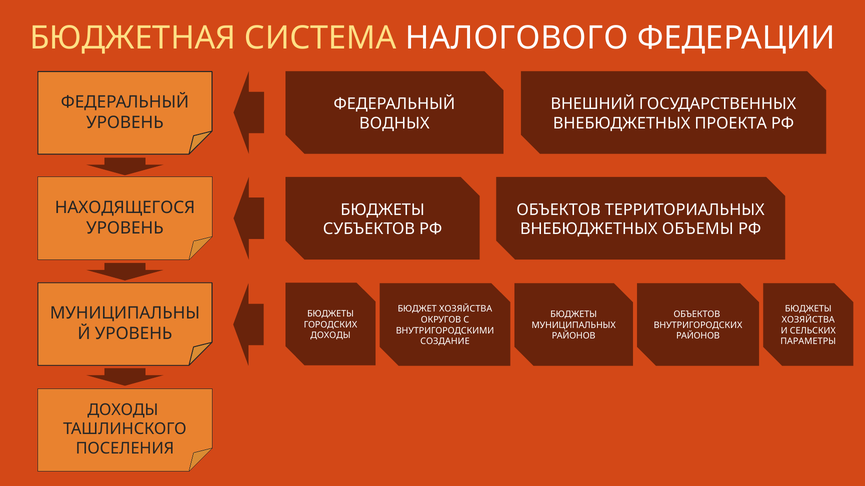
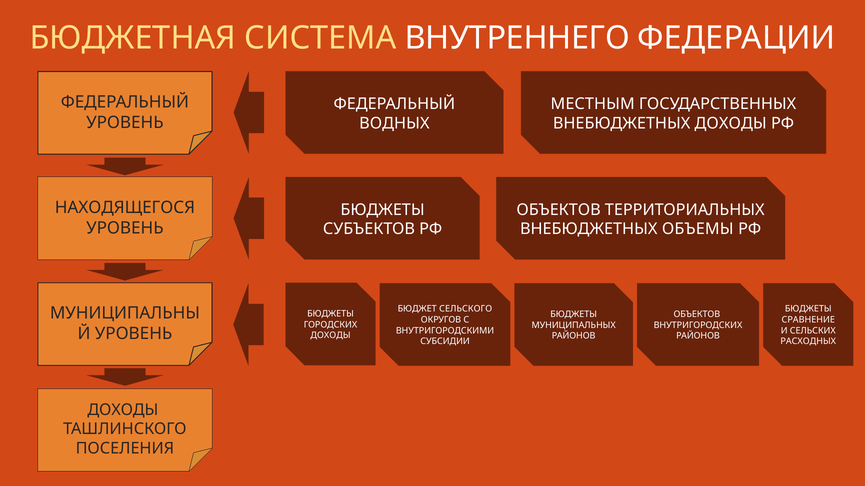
НАЛОГОВОГО: НАЛОГОВОГО -> ВНУТРЕННЕГО (517, 38)
ВНЕШНИЙ: ВНЕШНИЙ -> МЕСТНЫМ (593, 104)
ВНЕБЮДЖЕТНЫХ ПРОЕКТА: ПРОЕКТА -> ДОХОДЫ (731, 124)
БЮДЖЕТ ХОЗЯЙСТВА: ХОЗЯЙСТВА -> СЕЛЬСКОГО (466, 309)
ХОЗЯЙСТВА: ХОЗЯЙСТВА -> СРАВНЕНИЕ (808, 320)
СОЗДАНИЕ: СОЗДАНИЕ -> СУБСИДИИ (445, 342)
ПАРАМЕТРЫ: ПАРАМЕТРЫ -> РАСХОДНЫХ (808, 342)
